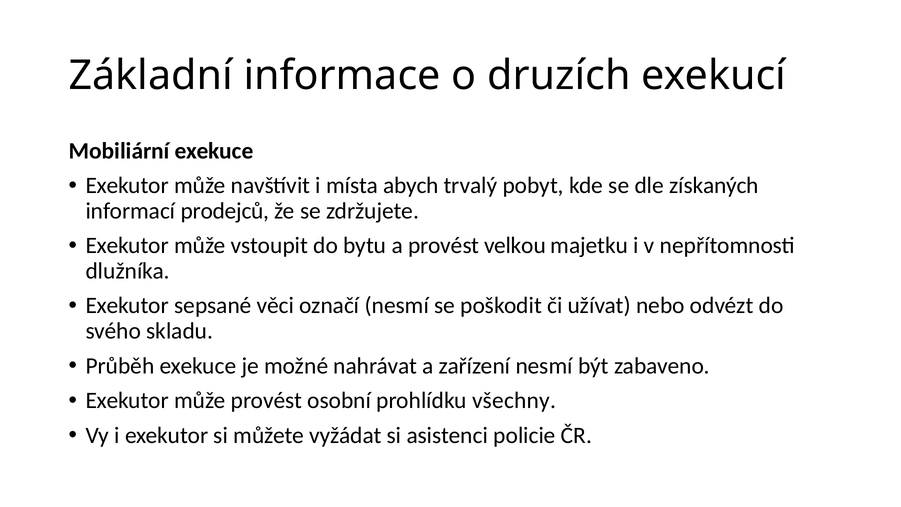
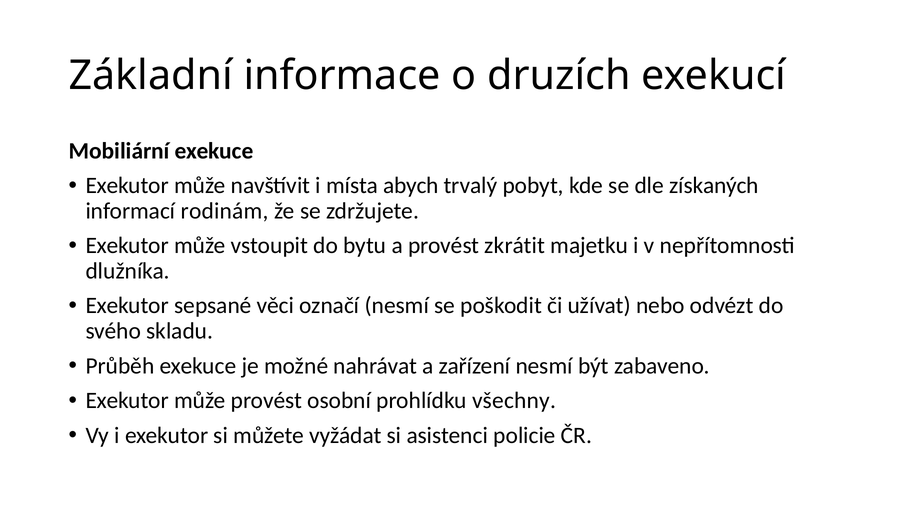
prodejců: prodejců -> rodinám (225, 211)
velkou: velkou -> zkrátit (515, 246)
